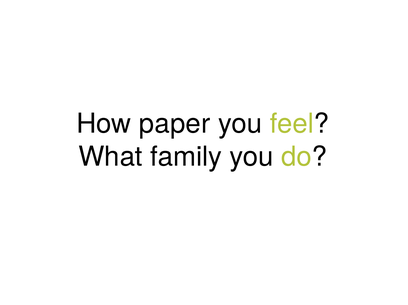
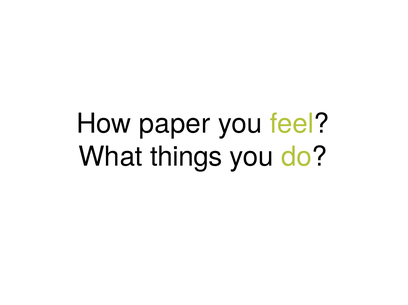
family: family -> things (186, 157)
